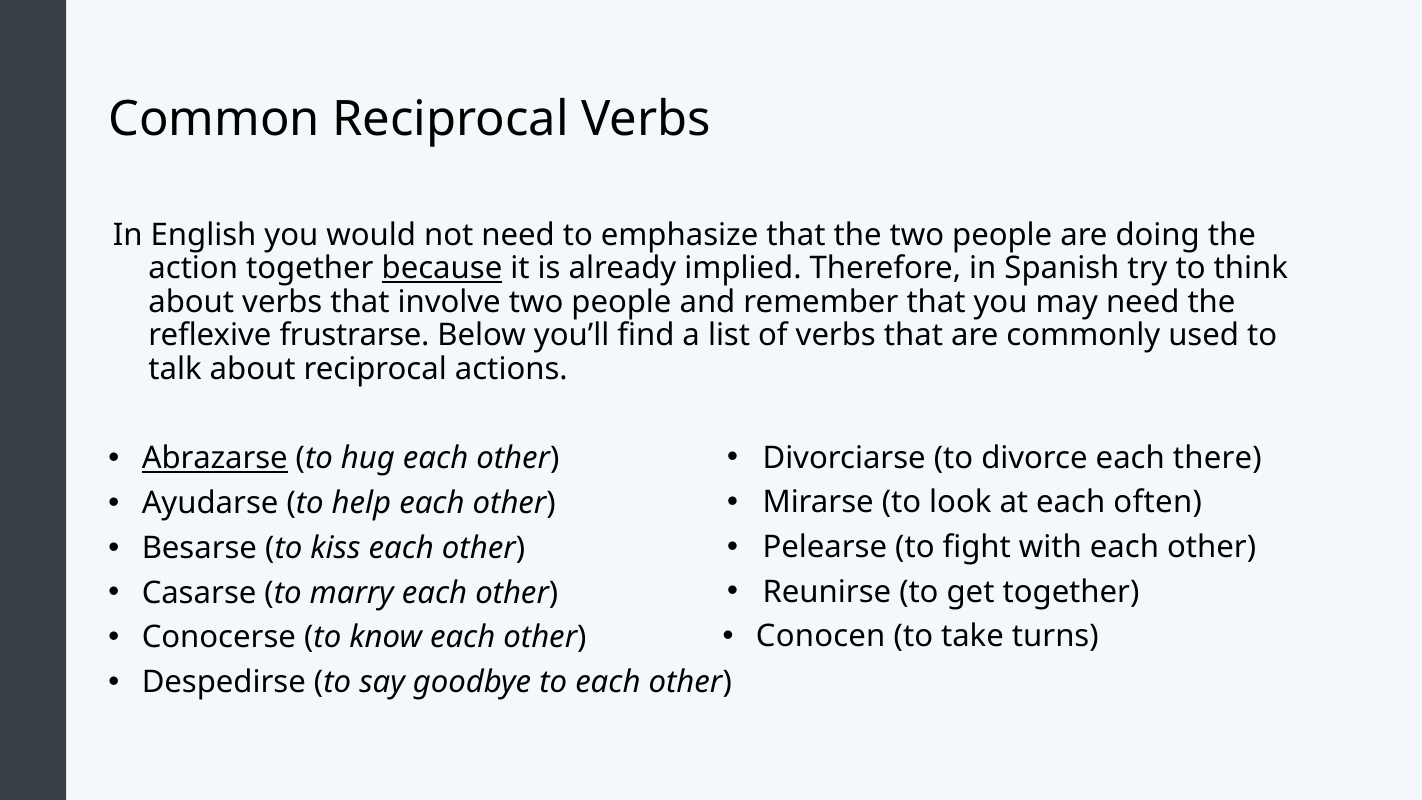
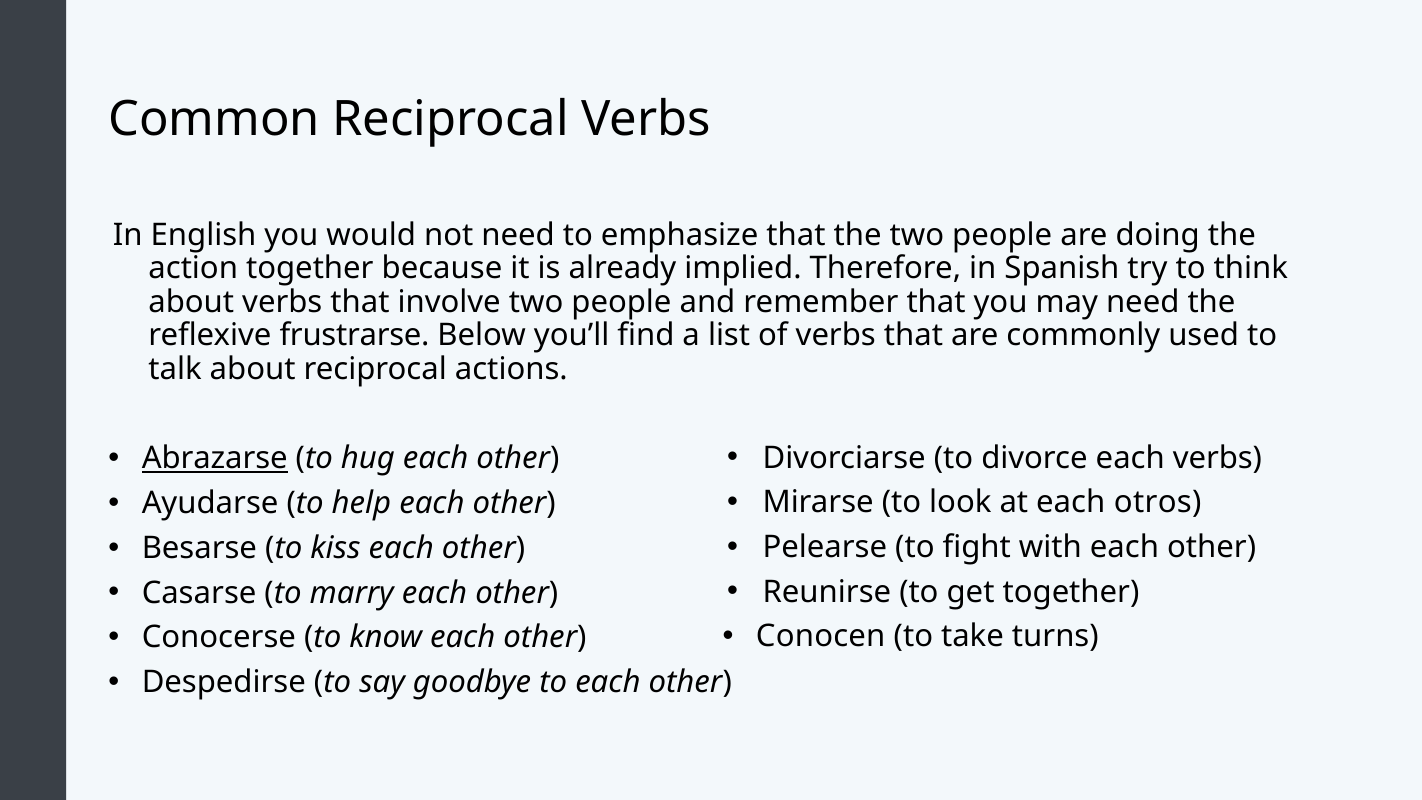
because underline: present -> none (442, 268)
each there: there -> verbs (1218, 458)
often: often -> otros (1158, 502)
